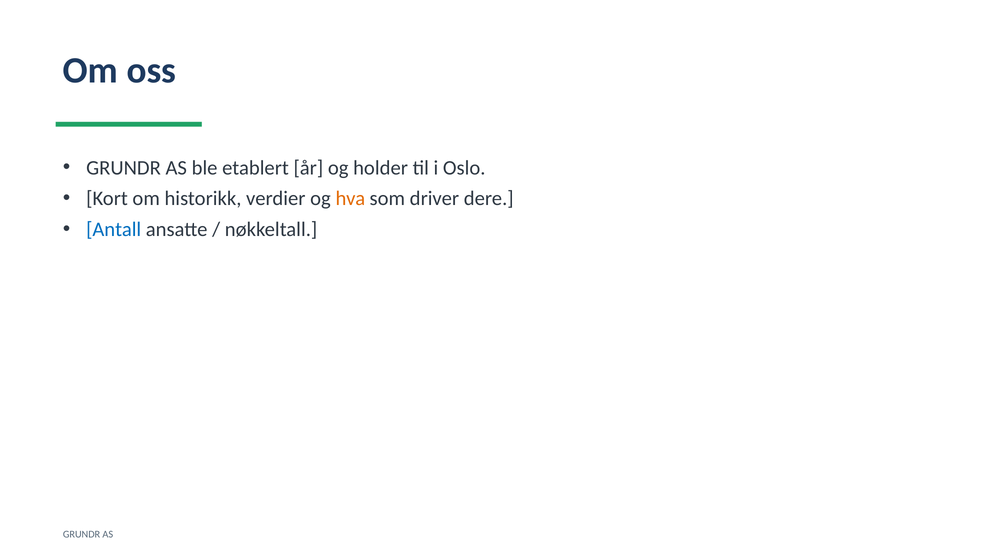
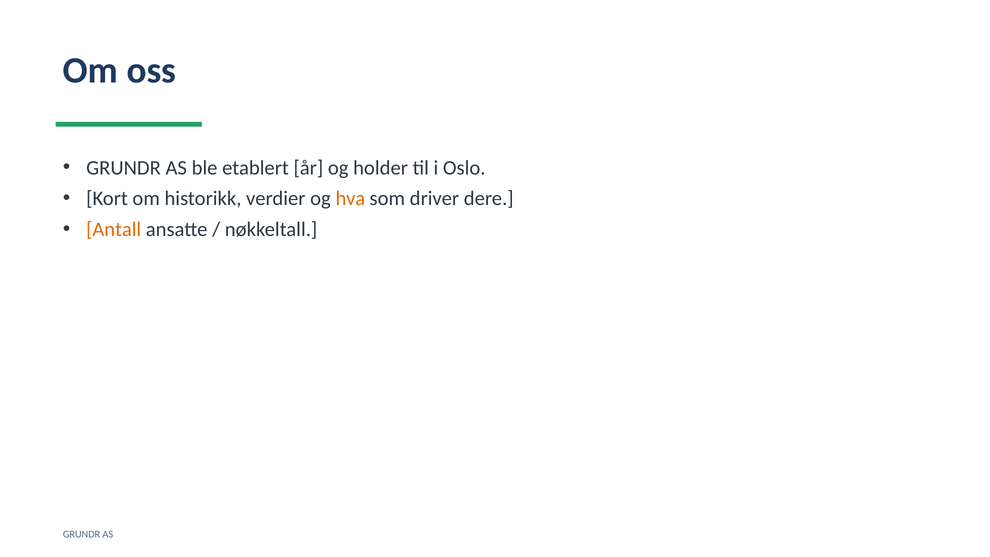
Antall colour: blue -> orange (114, 230)
